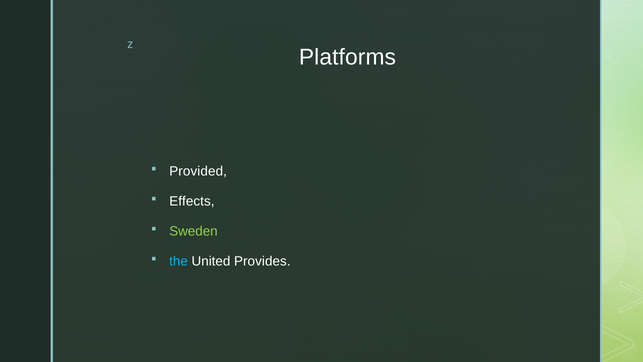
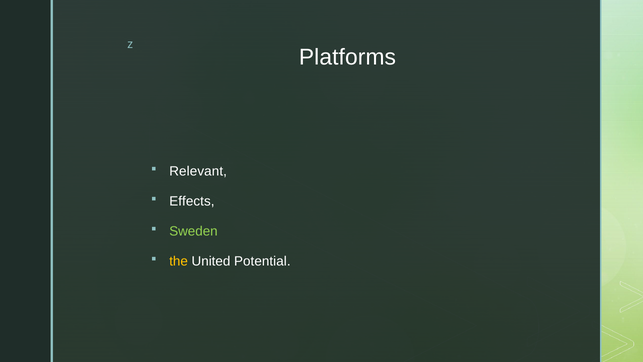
Provided: Provided -> Relevant (198, 171)
the colour: light blue -> yellow (179, 261)
Provides: Provides -> Potential (262, 261)
